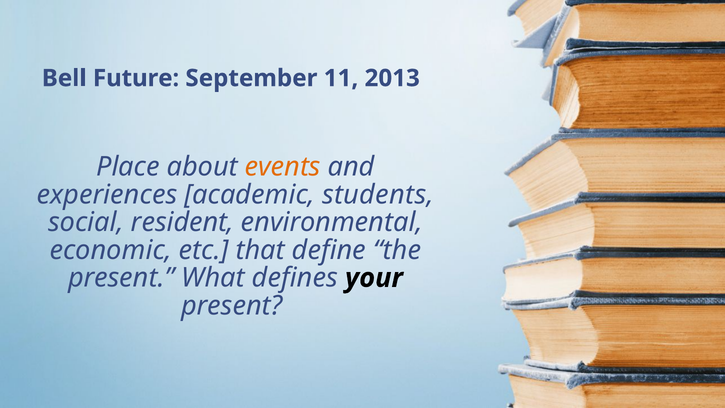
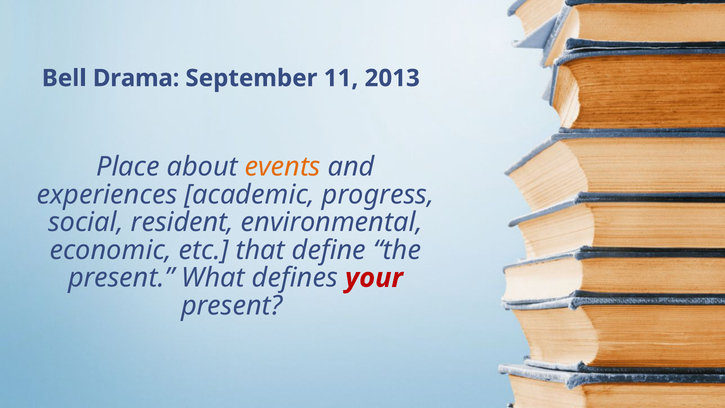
Future: Future -> Drama (136, 78)
students: students -> progress (378, 195)
your colour: black -> red (374, 278)
